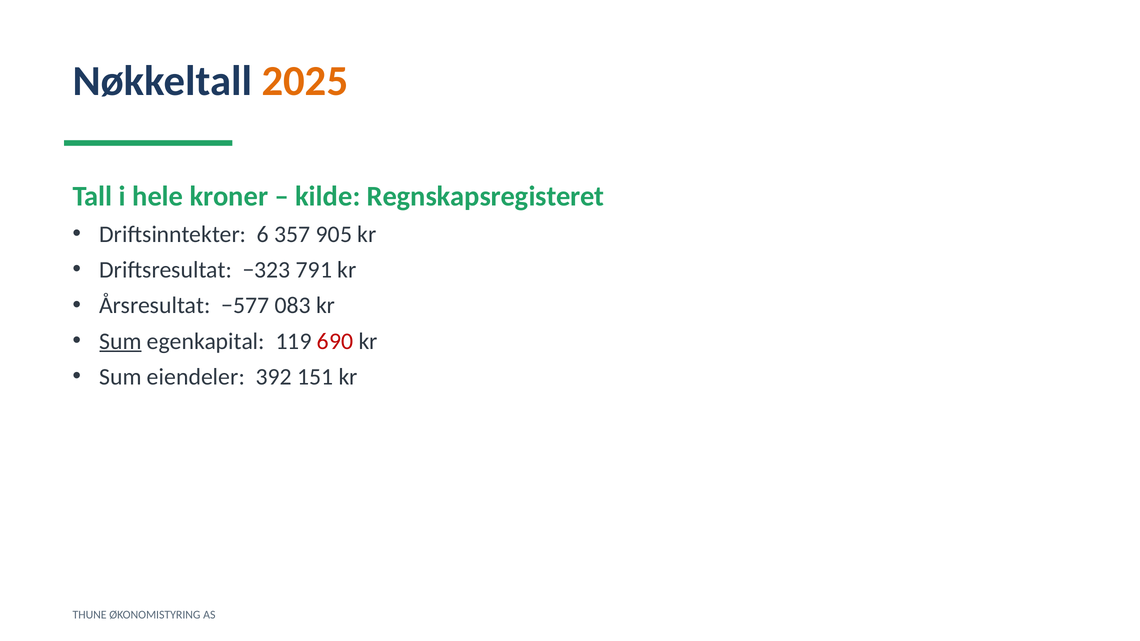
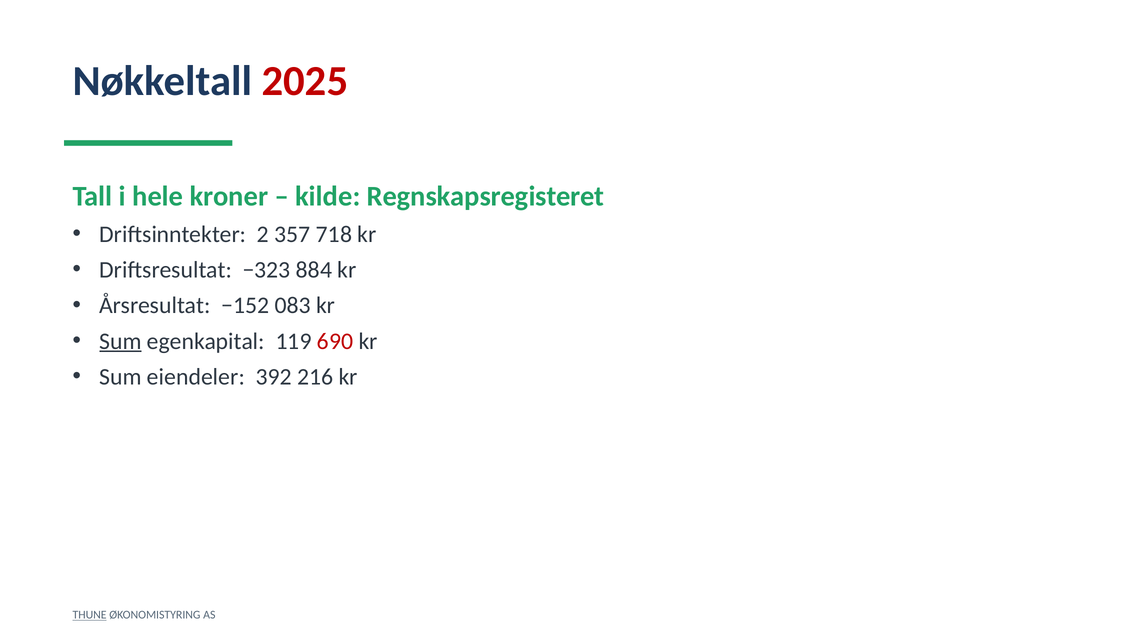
2025 colour: orange -> red (305, 81)
6: 6 -> 2 (263, 234)
905: 905 -> 718 (334, 234)
791: 791 -> 884 (314, 270)
−577: −577 -> −152 (245, 306)
151: 151 -> 216 (315, 377)
THUNE underline: none -> present (90, 615)
